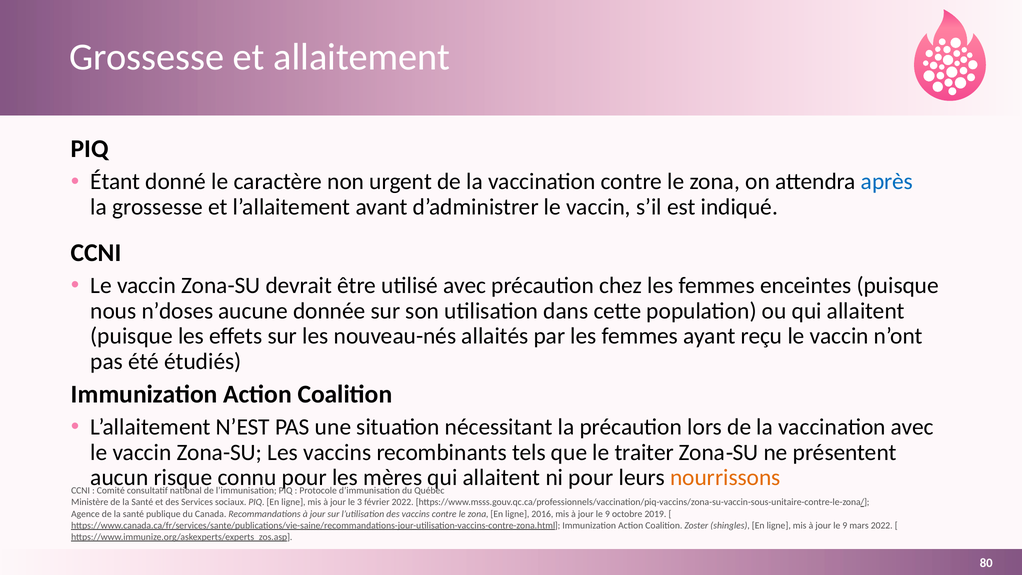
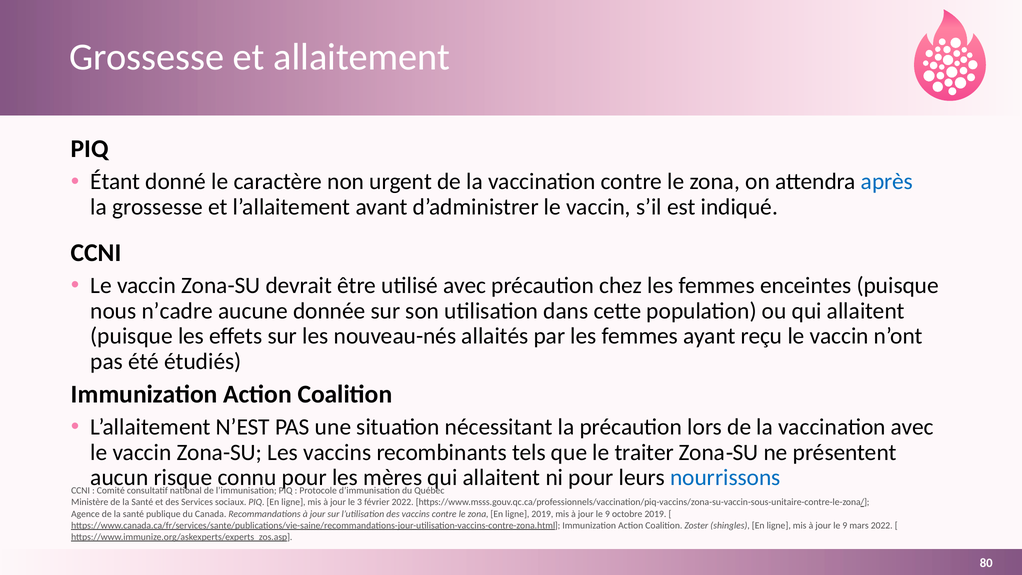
n’doses: n’doses -> n’cadre (177, 311)
nourrissons colour: orange -> blue (725, 478)
ligne 2016: 2016 -> 2019 (542, 514)
